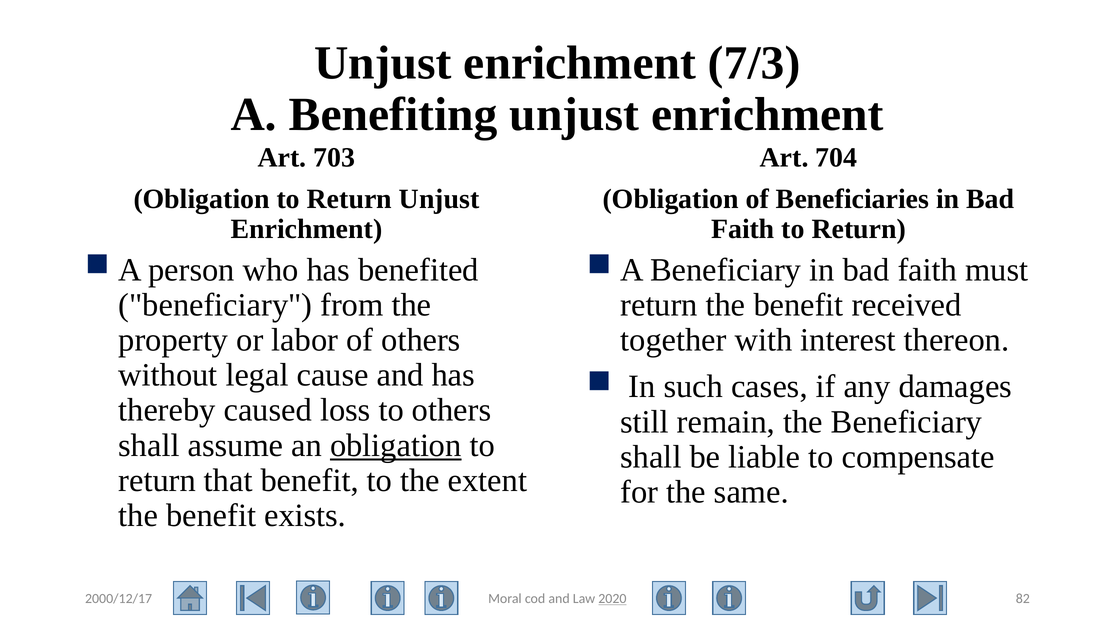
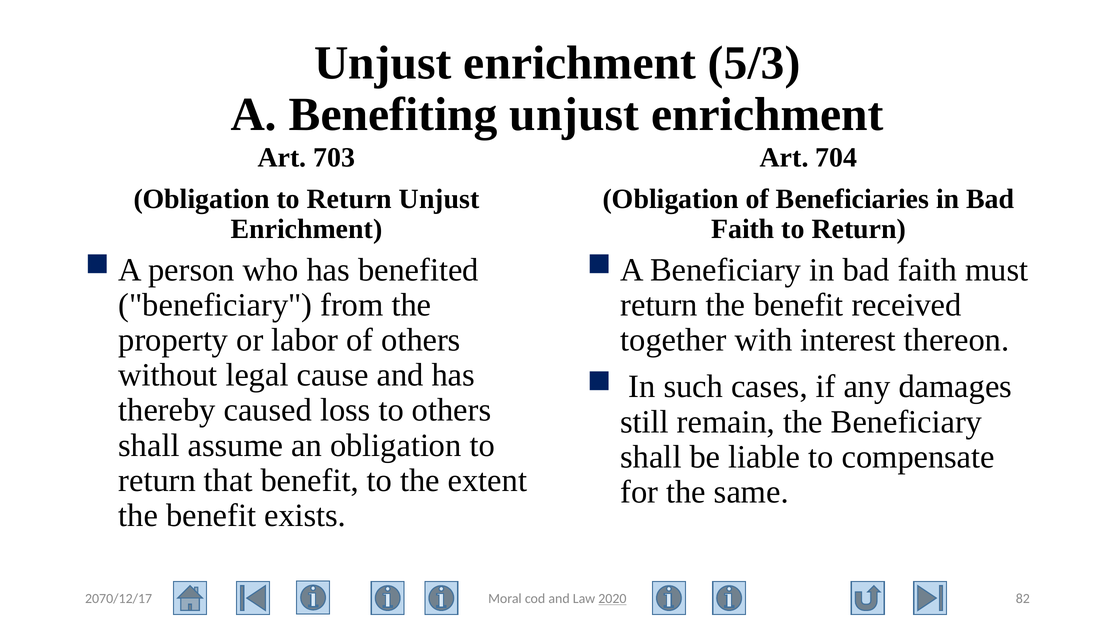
7/3: 7/3 -> 5/3 (754, 63)
obligation underline: present -> none (396, 446)
2000/12/17: 2000/12/17 -> 2070/12/17 (119, 599)
